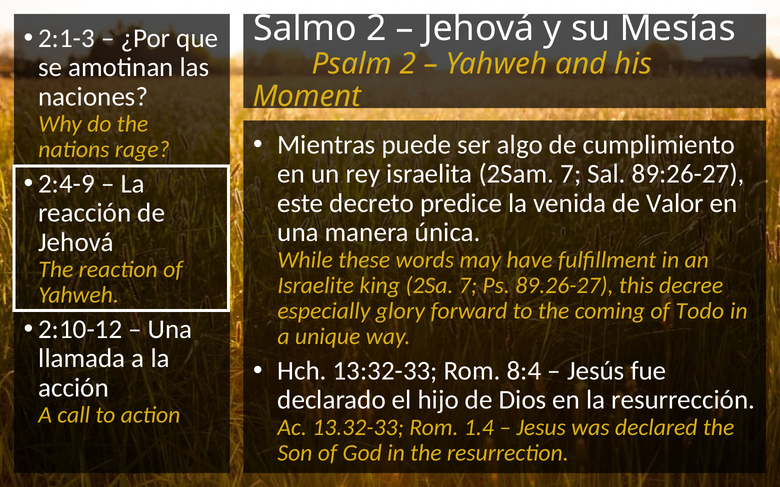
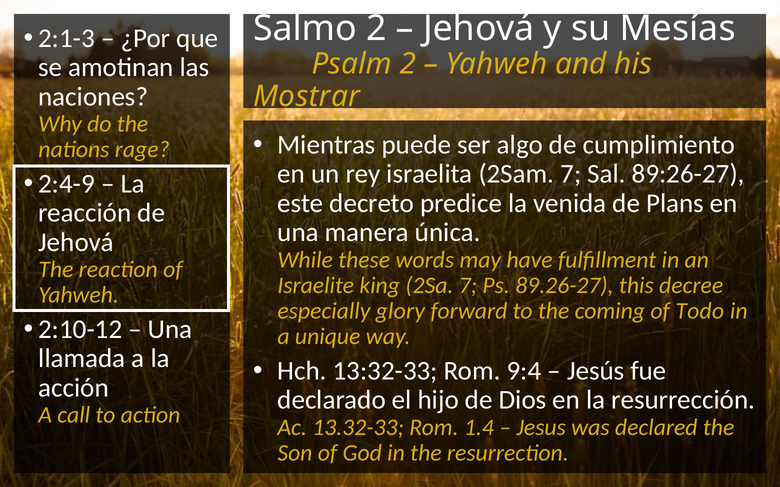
Moment: Moment -> Mostrar (307, 96)
Valor: Valor -> Plans (675, 203)
8:4: 8:4 -> 9:4 (524, 371)
